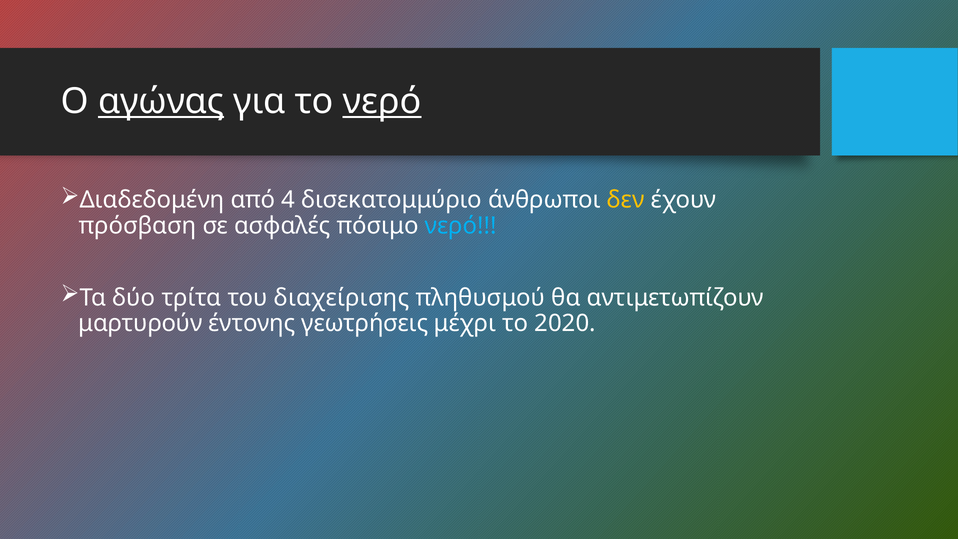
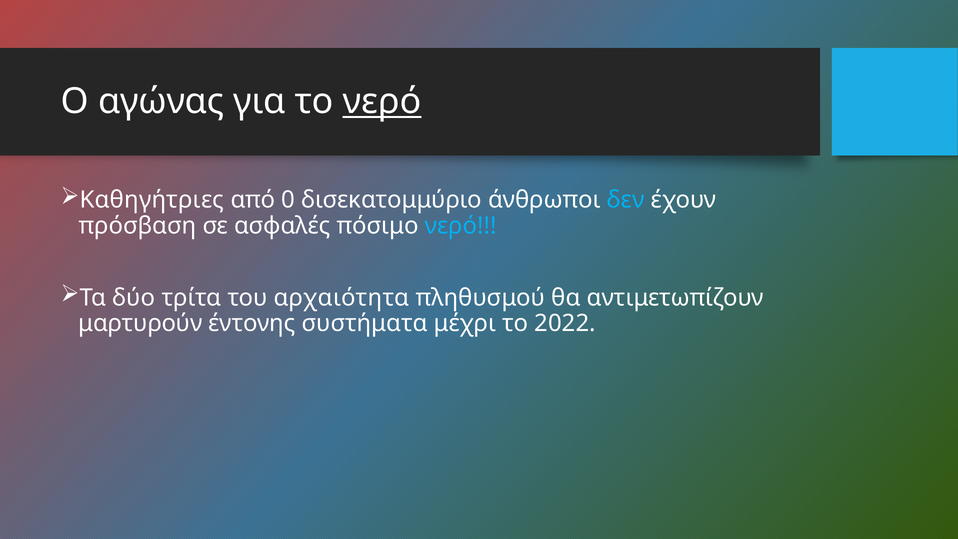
αγώνας underline: present -> none (161, 101)
Διαδεδομένη: Διαδεδομένη -> Καθηγήτριες (152, 200)
4: 4 -> 0 (288, 200)
δεν colour: yellow -> light blue (626, 200)
διαχείρισης: διαχείρισης -> αρχαιότητα (342, 298)
γεωτρήσεις: γεωτρήσεις -> συστήματα (365, 323)
2020: 2020 -> 2022 (565, 323)
